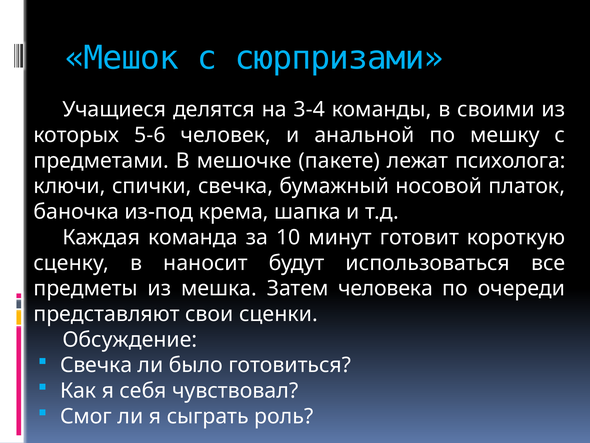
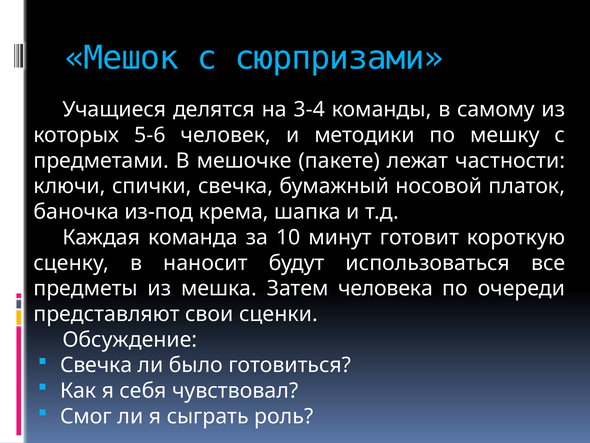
своими: своими -> самому (496, 109)
анальной: анальной -> методики (365, 135)
психолога: психолога -> частности (510, 160)
